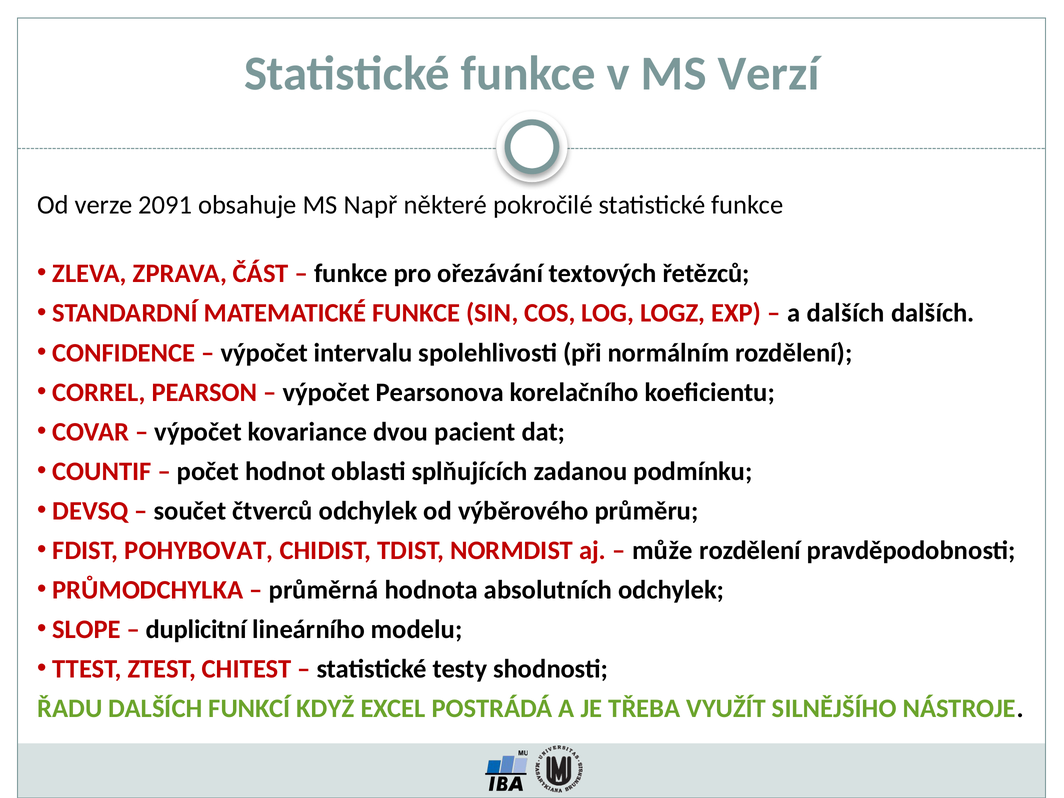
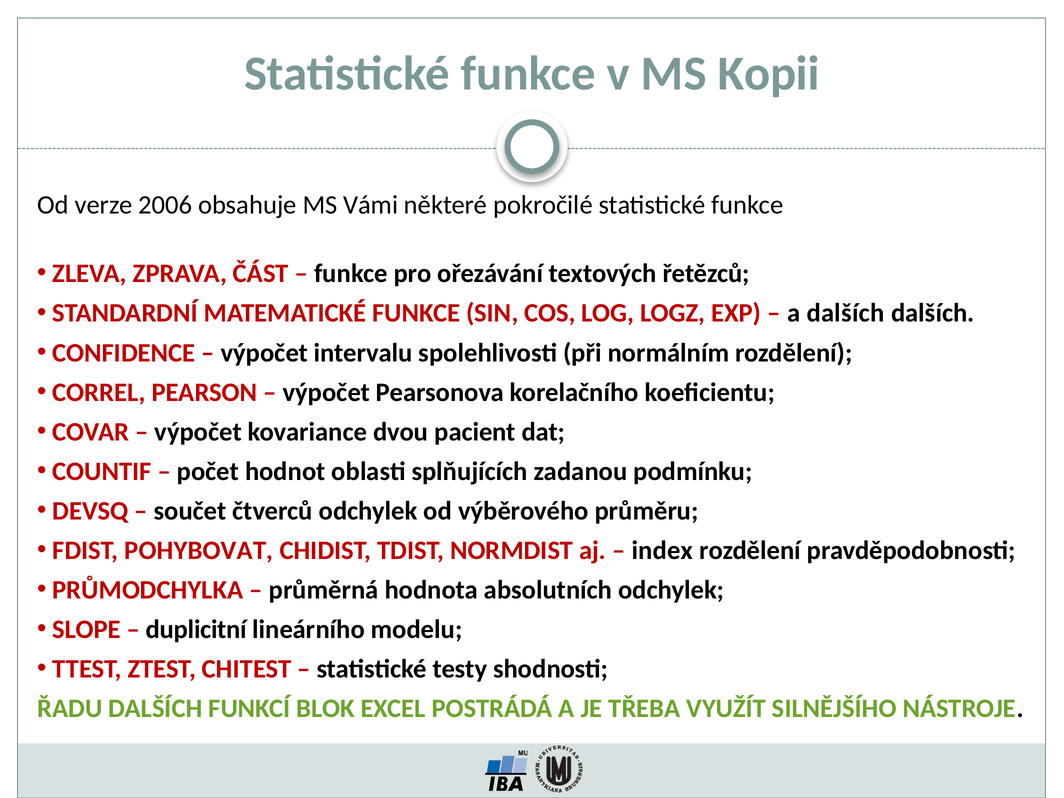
Verzí: Verzí -> Kopii (769, 74)
2091: 2091 -> 2006 (165, 205)
Např: Např -> Vámi (371, 205)
může: může -> index (662, 550)
KDYŽ: KDYŽ -> BLOK (325, 709)
